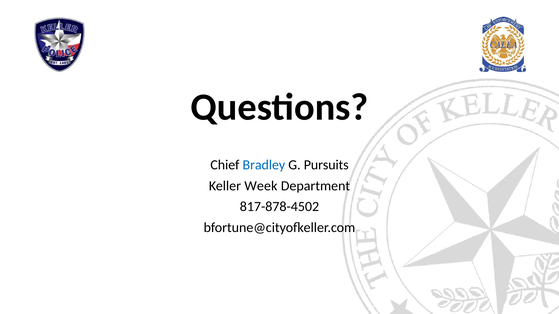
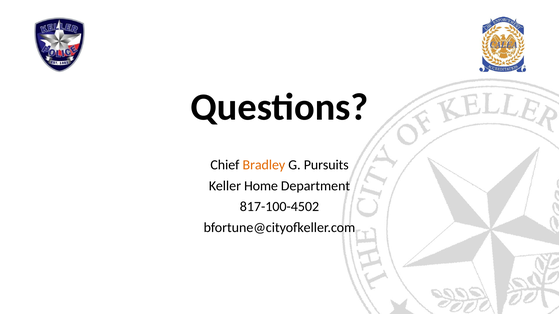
Bradley colour: blue -> orange (264, 165)
Week: Week -> Home (261, 186)
817-878-4502: 817-878-4502 -> 817-100-4502 (279, 207)
